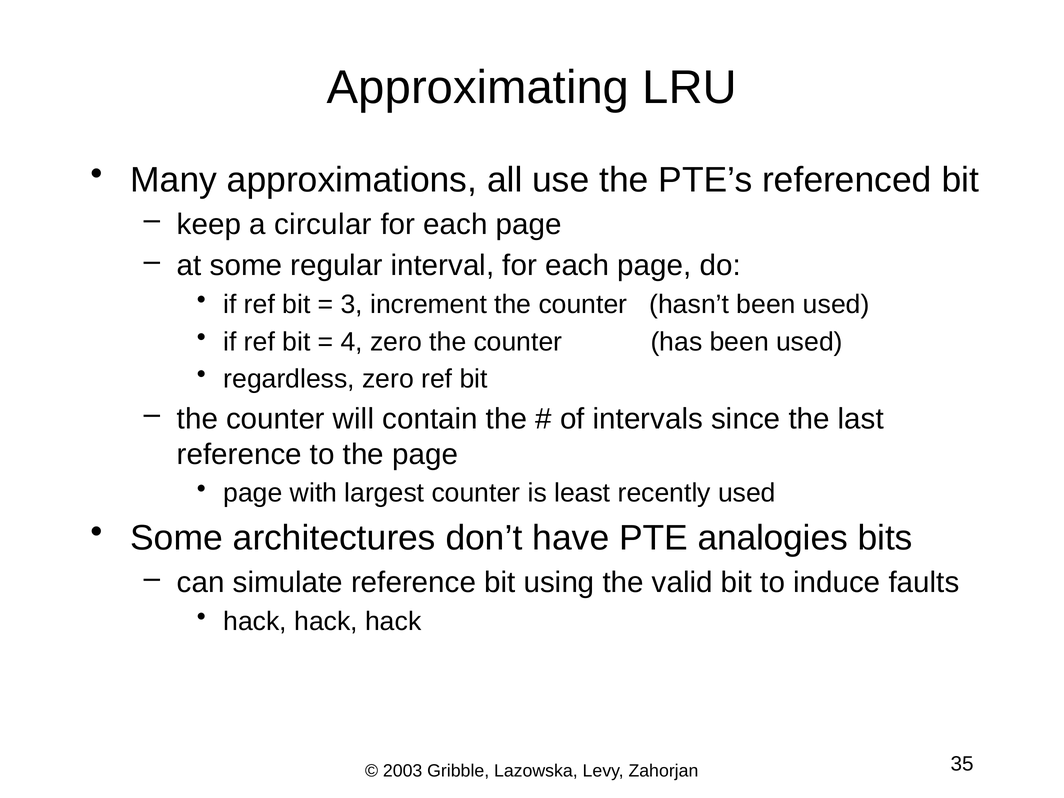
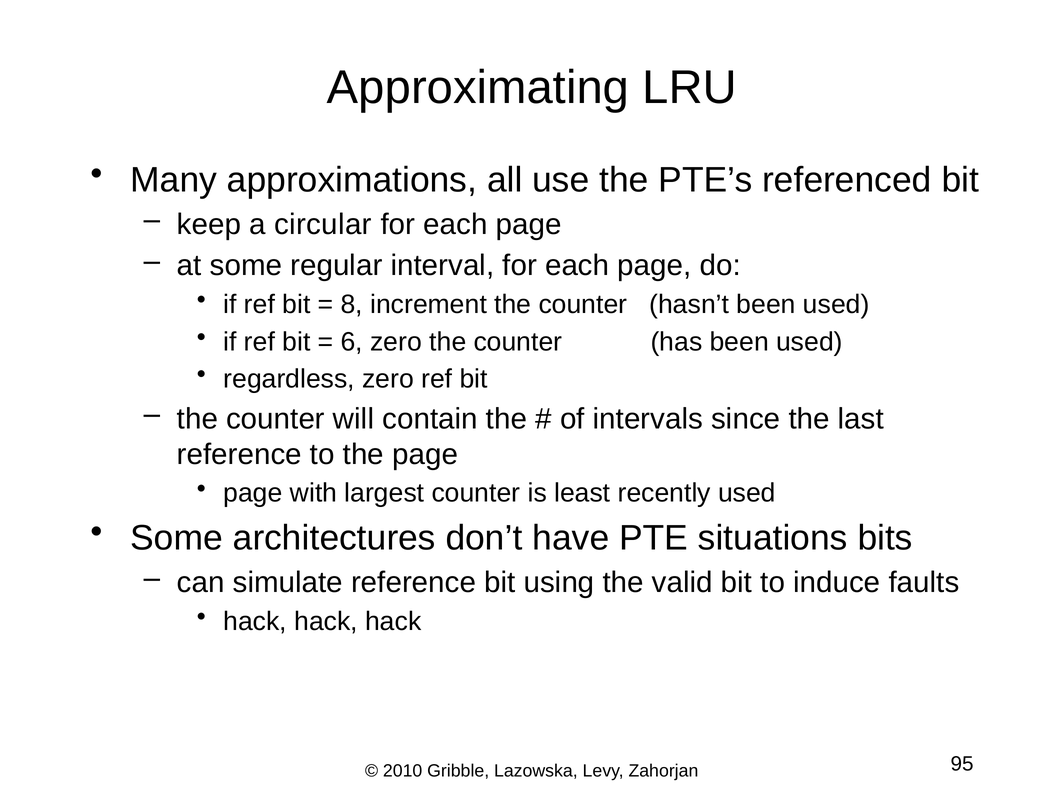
3: 3 -> 8 (352, 305)
4: 4 -> 6 (352, 342)
analogies: analogies -> situations (773, 538)
2003: 2003 -> 2010 (403, 771)
35: 35 -> 95 (962, 764)
